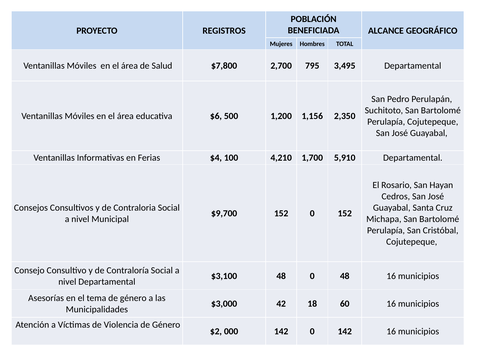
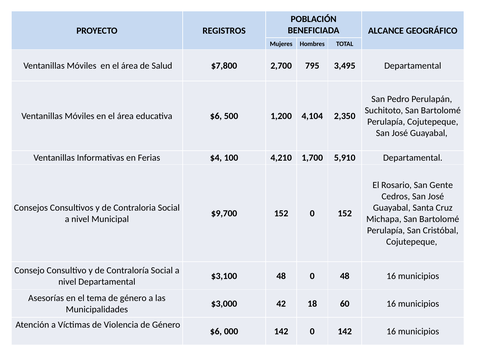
1,156: 1,156 -> 4,104 (312, 116)
Hayan: Hayan -> Gente (441, 185)
$2: $2 -> $6 (216, 332)
